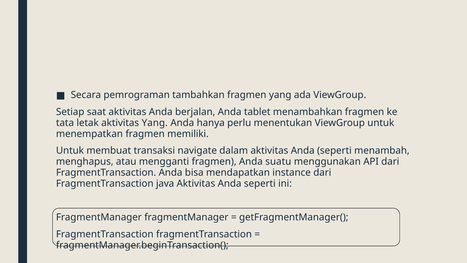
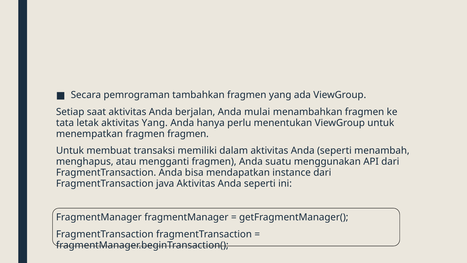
tablet: tablet -> mulai (257, 112)
fragmen memiliki: memiliki -> fragmen (188, 134)
navigate: navigate -> memiliki (197, 150)
